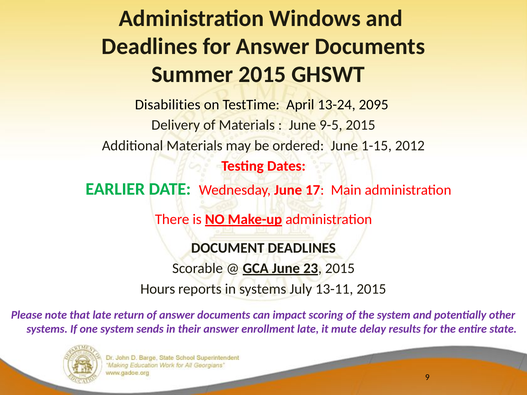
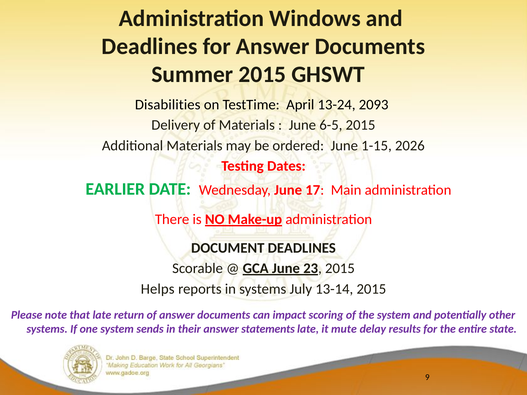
2095: 2095 -> 2093 (374, 105)
9-5: 9-5 -> 6-5 (331, 125)
2012: 2012 -> 2026 (410, 146)
Hours: Hours -> Helps (158, 289)
13-11: 13-11 -> 13-14 (334, 289)
enrollment: enrollment -> statements (268, 329)
